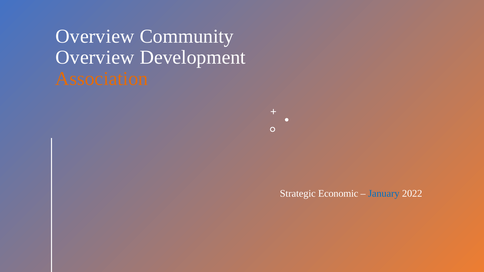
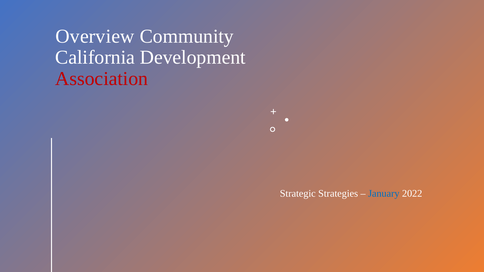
Overview: Overview -> California (95, 57)
Association colour: orange -> red (102, 79)
Economic: Economic -> Strategies (338, 194)
